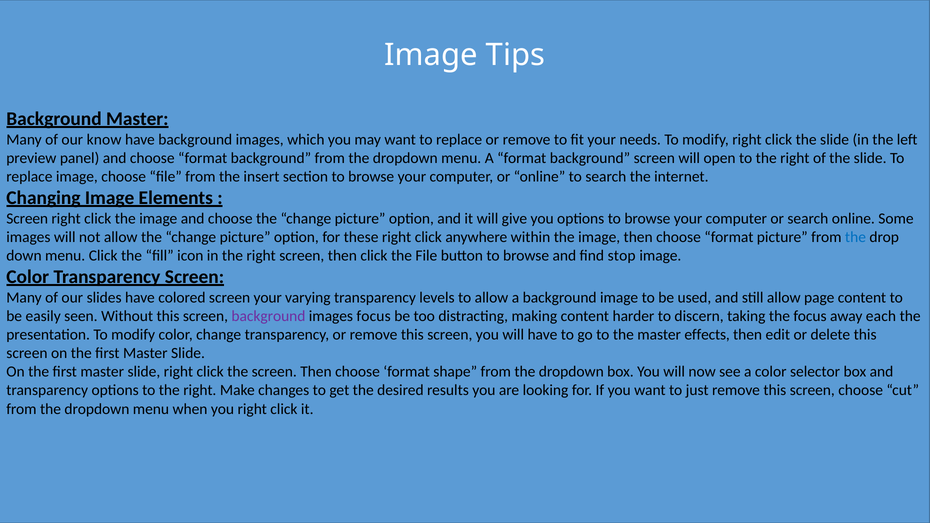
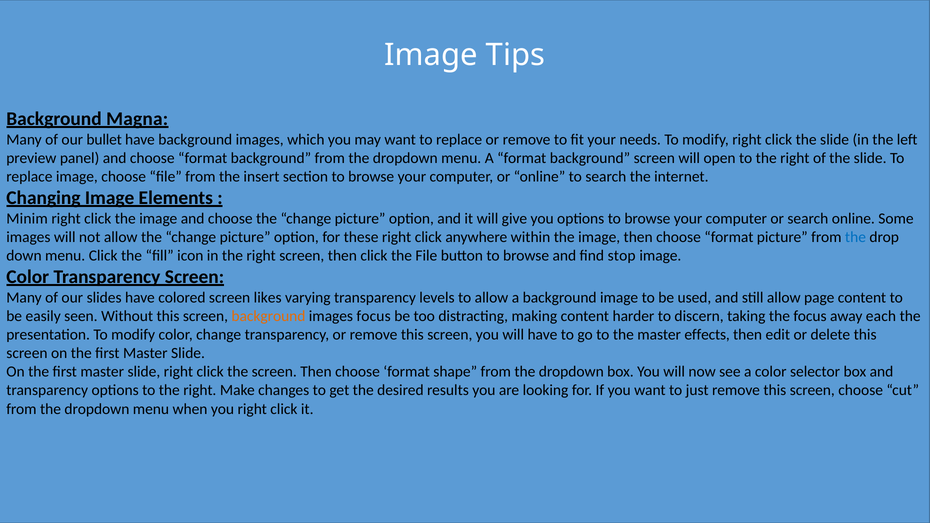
Background Master: Master -> Magna (137, 119)
know: know -> bullet (104, 139)
Screen: Screen -> Minim (27, 218)
screen your: your -> likes (268, 298)
background colour: purple -> orange (268, 316)
